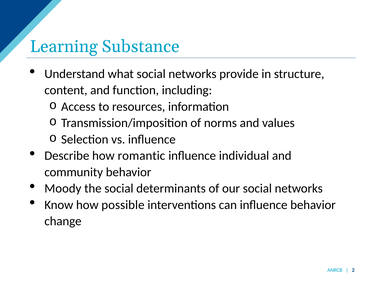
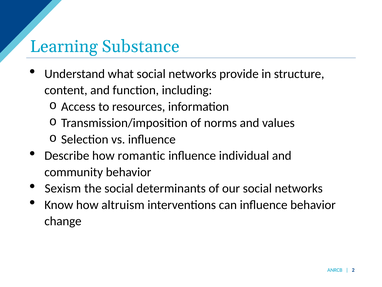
Moody: Moody -> Sexism (63, 188)
possible: possible -> altruism (123, 204)
